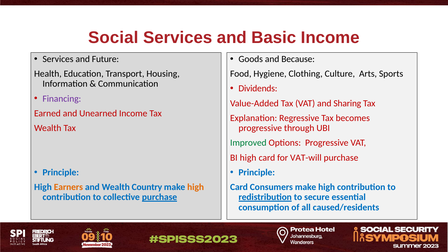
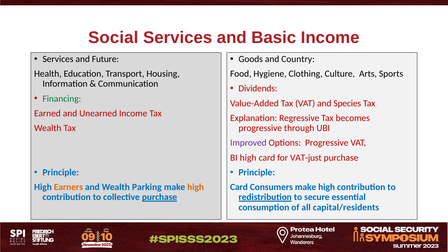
Because: Because -> Country (298, 59)
Financing colour: purple -> green (62, 99)
Sharing: Sharing -> Species (347, 103)
Improved colour: green -> purple (248, 143)
VAT-will: VAT-will -> VAT-just (306, 158)
Country: Country -> Parking (147, 187)
caused/residents: caused/residents -> capital/residents (346, 207)
